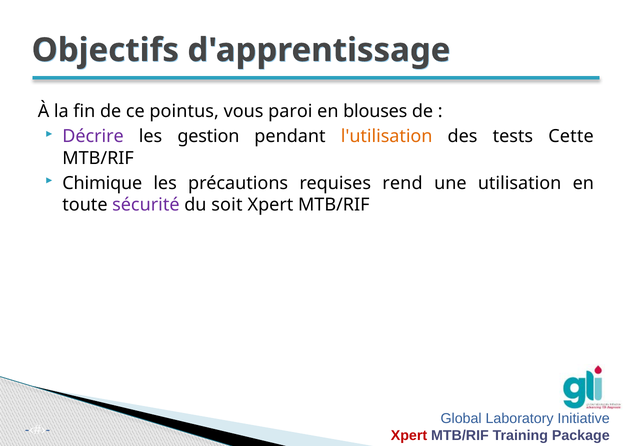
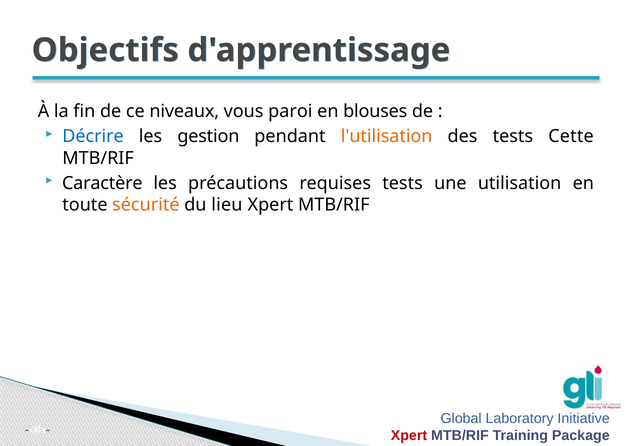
pointus: pointus -> niveaux (184, 112)
Décrire colour: purple -> blue (93, 137)
Chimique: Chimique -> Caractère (102, 183)
requises rend: rend -> tests (403, 183)
sécurité colour: purple -> orange (146, 205)
soit: soit -> lieu (227, 205)
